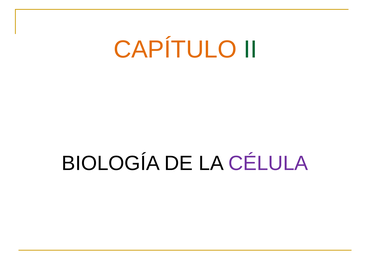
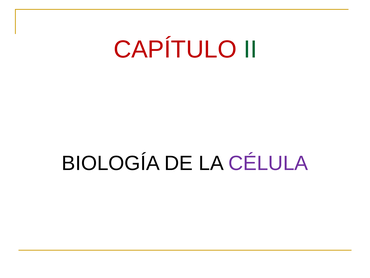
CAPÍTULO colour: orange -> red (175, 49)
